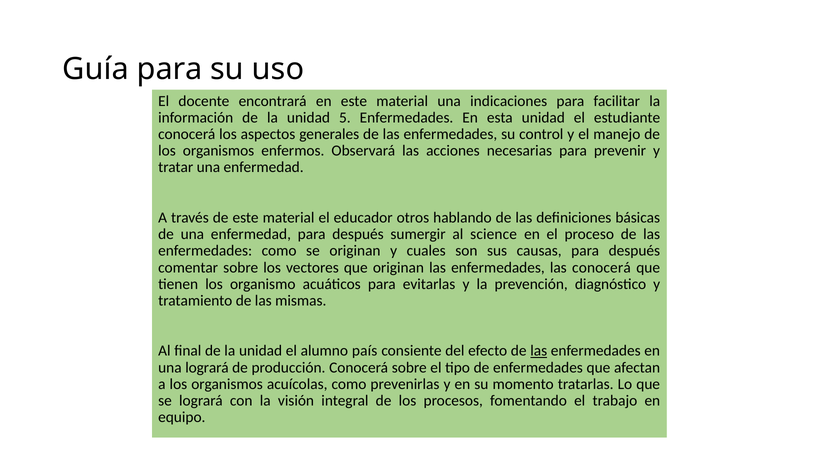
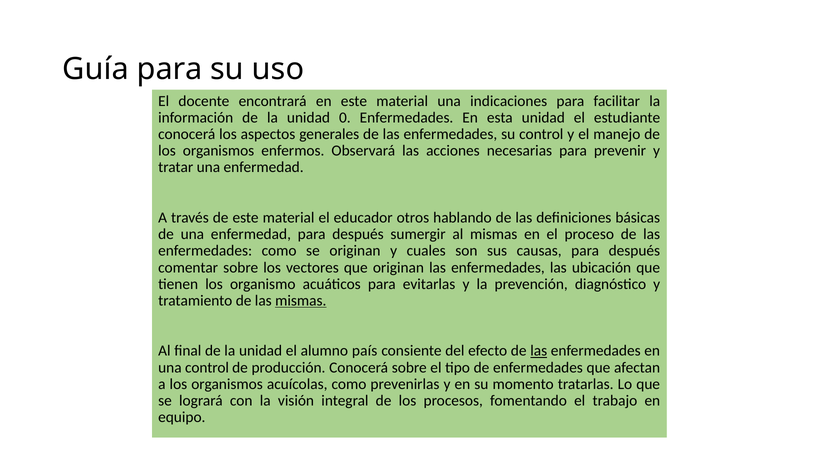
5: 5 -> 0 (345, 117)
al science: science -> mismas (494, 234)
las conocerá: conocerá -> ubicación (602, 267)
mismas underline: none -> present (301, 300)
una logrará: logrará -> control (207, 367)
